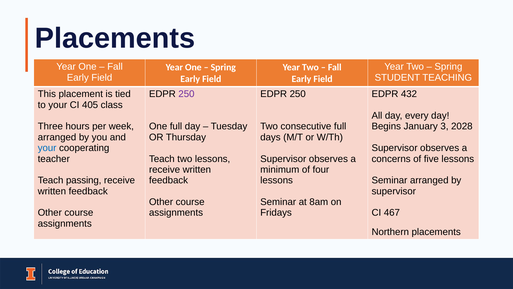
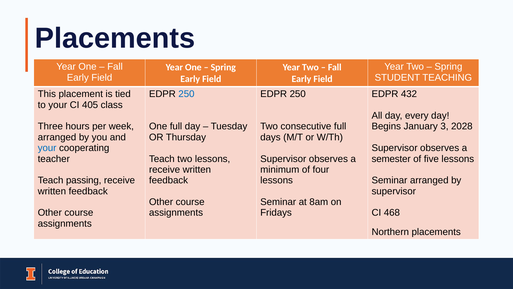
250 colour: purple -> blue (186, 94)
concerns: concerns -> semester (391, 159)
467: 467 -> 468 (392, 212)
